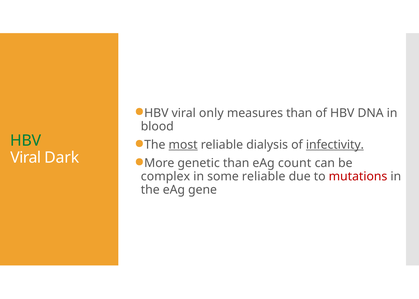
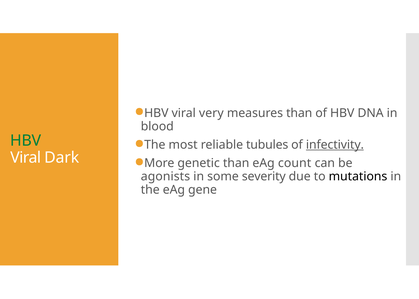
only: only -> very (211, 113)
most underline: present -> none (183, 145)
dialysis: dialysis -> tubules (267, 145)
complex: complex -> agonists (165, 176)
some reliable: reliable -> severity (264, 176)
mutations colour: red -> black (358, 176)
